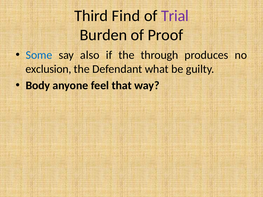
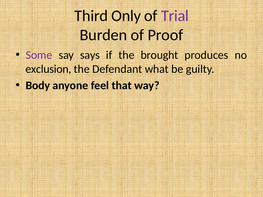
Find: Find -> Only (126, 16)
Some colour: blue -> purple (39, 55)
also: also -> says (90, 55)
through: through -> brought (160, 55)
